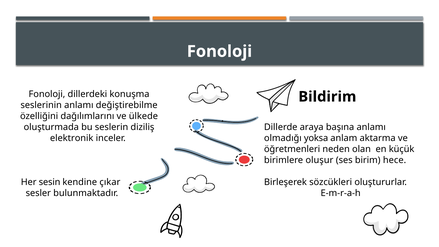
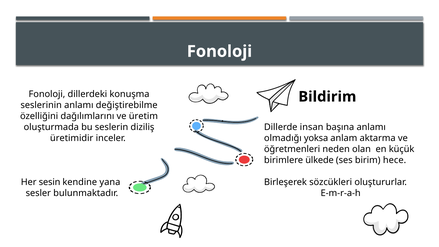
ülkede: ülkede -> üretim (143, 116)
araya: araya -> insan (312, 127)
elektronik: elektronik -> üretimidir (72, 138)
oluşur: oluşur -> ülkede (320, 160)
çıkar: çıkar -> yana (110, 182)
